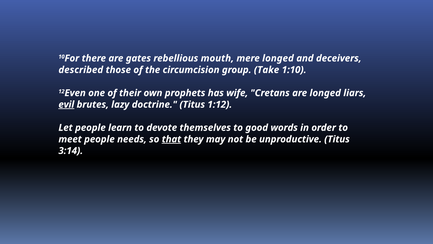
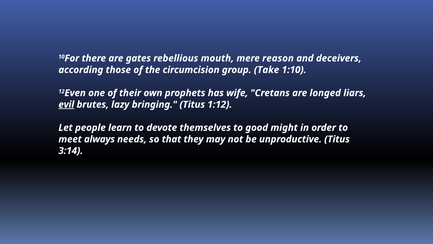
mere longed: longed -> reason (278, 58)
described: described -> according (81, 70)
doctrine: doctrine -> bringing (154, 104)
words: words -> might (284, 127)
meet people: people -> always (99, 139)
that underline: present -> none (171, 139)
